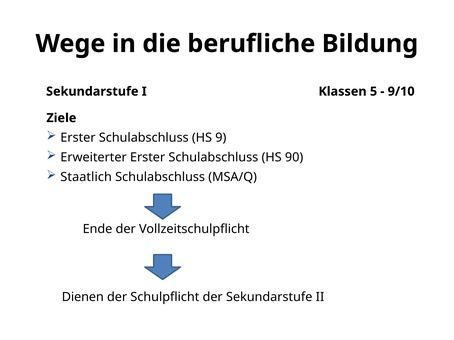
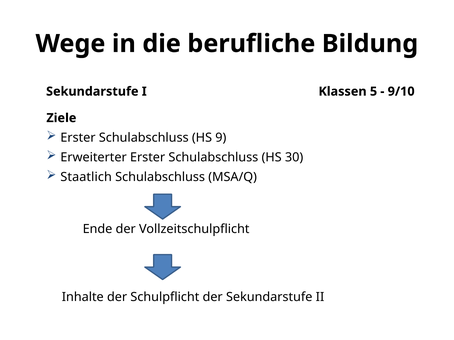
90: 90 -> 30 (294, 158)
Dienen: Dienen -> Inhalte (83, 297)
